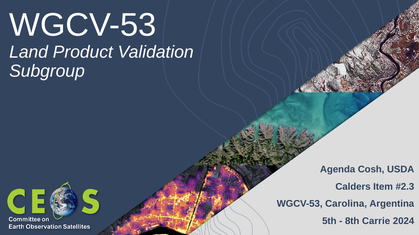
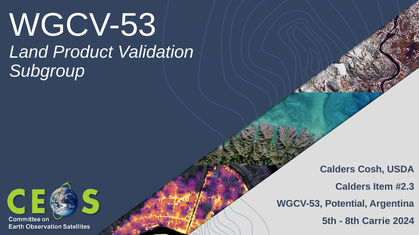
Agenda: Agenda -> Calders (338, 170)
Carolina: Carolina -> Potential (346, 204)
